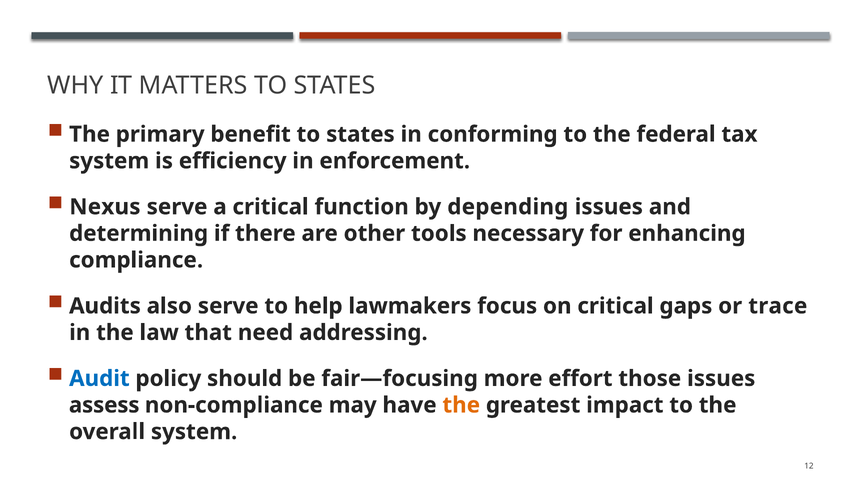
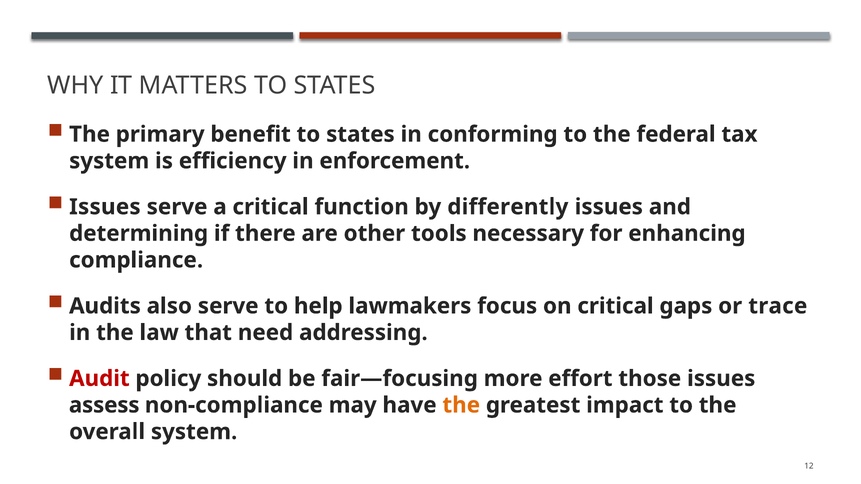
Nexus: Nexus -> Issues (105, 207)
depending: depending -> differently (508, 207)
Audit colour: blue -> red (99, 379)
